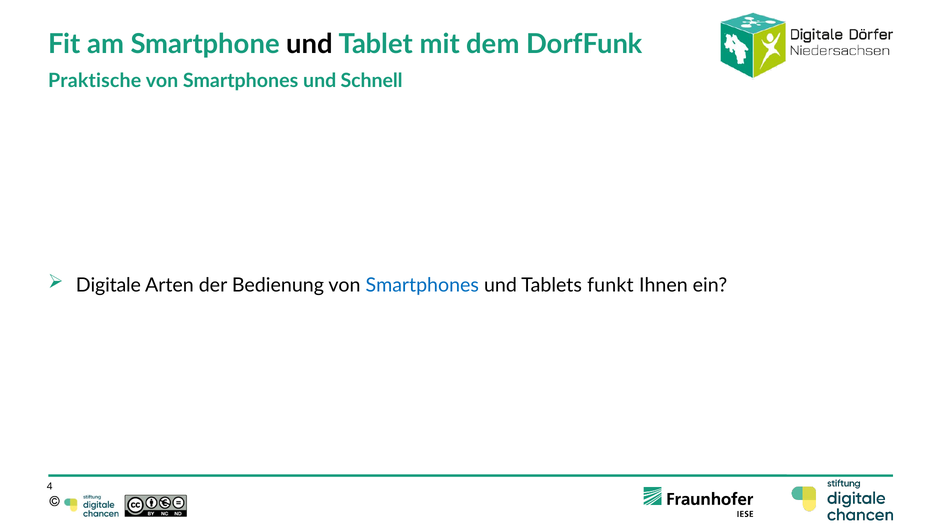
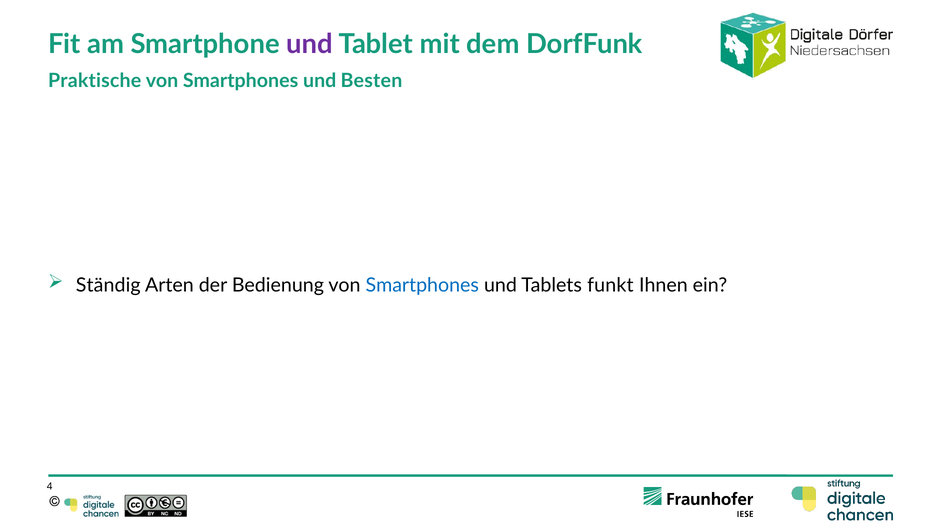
und colour: black -> purple (310, 44)
Schnell: Schnell -> Besten (371, 81)
Digitale: Digitale -> Ständig (108, 285)
